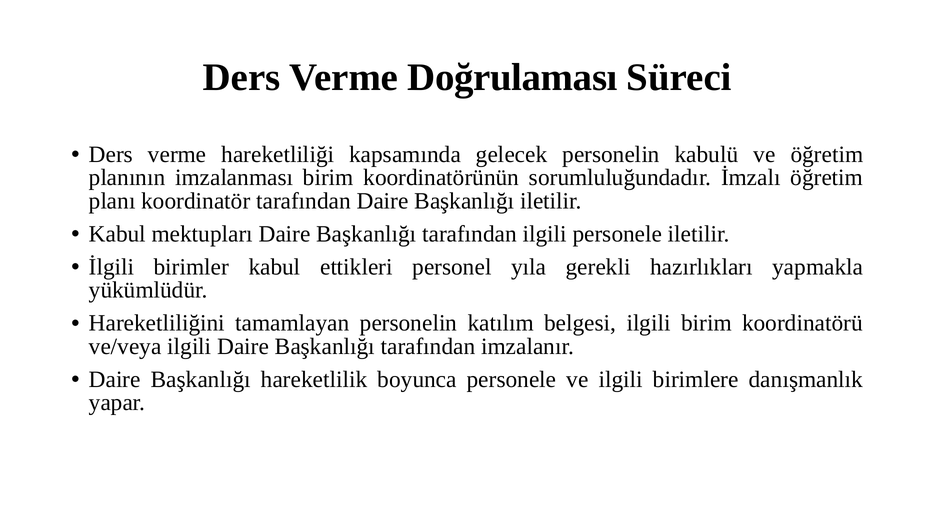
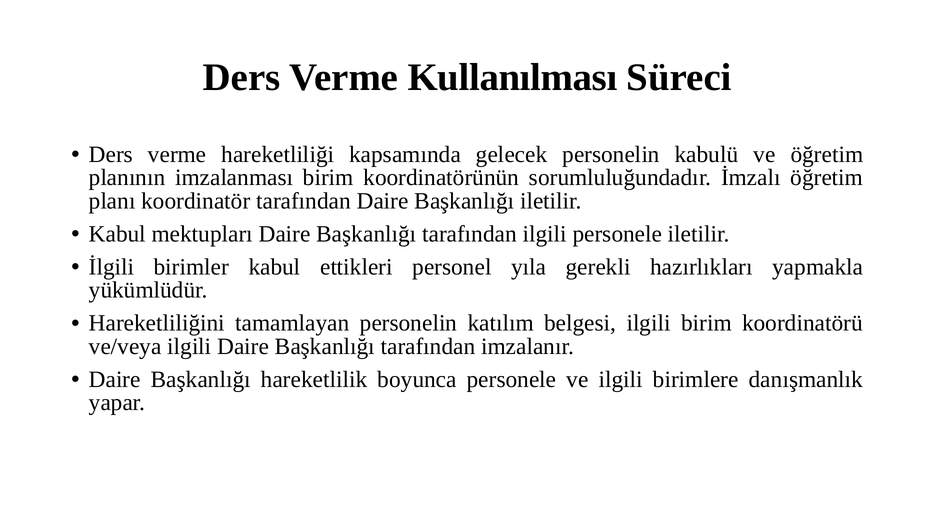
Doğrulaması: Doğrulaması -> Kullanılması (512, 78)
